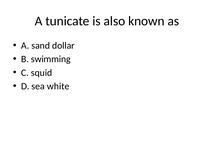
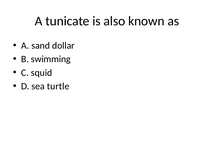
white: white -> turtle (58, 86)
